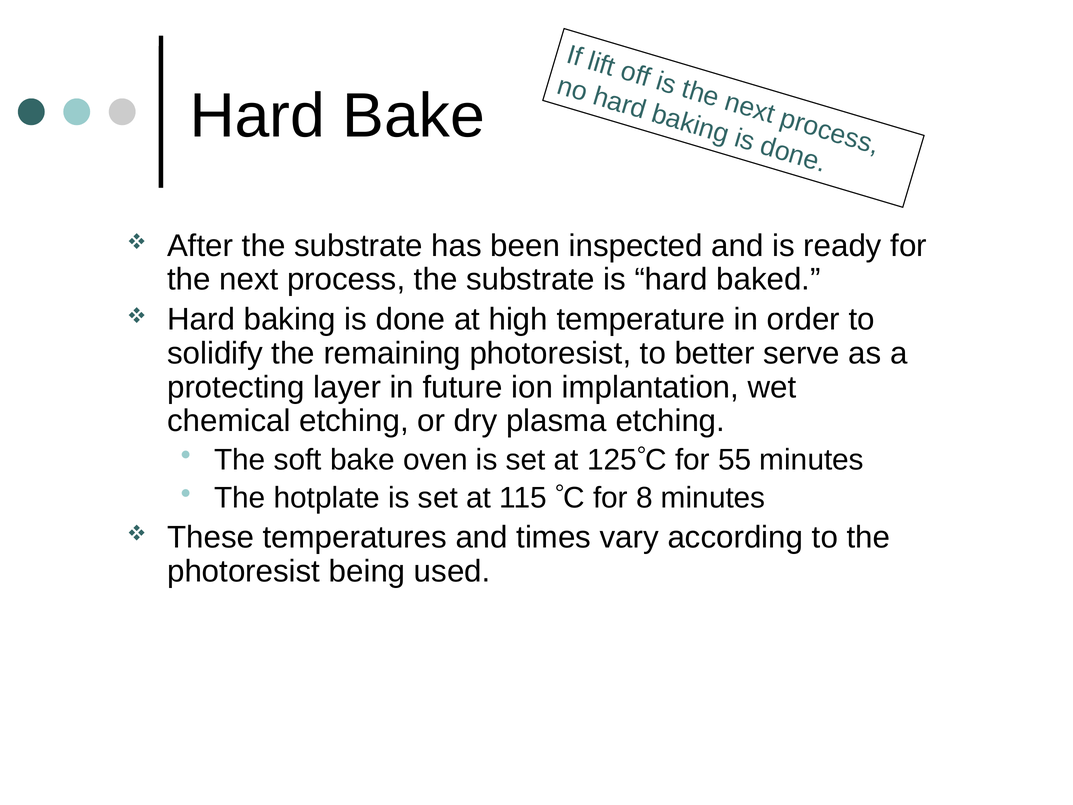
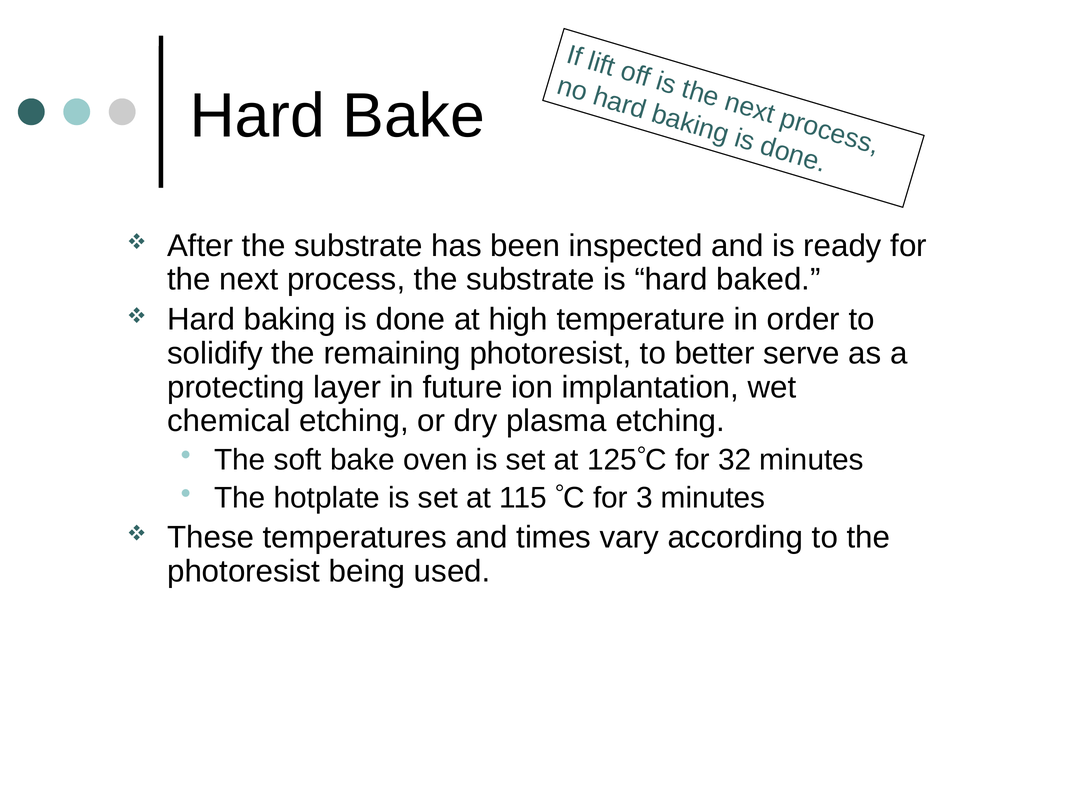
55: 55 -> 32 (735, 460)
8: 8 -> 3 (644, 498)
